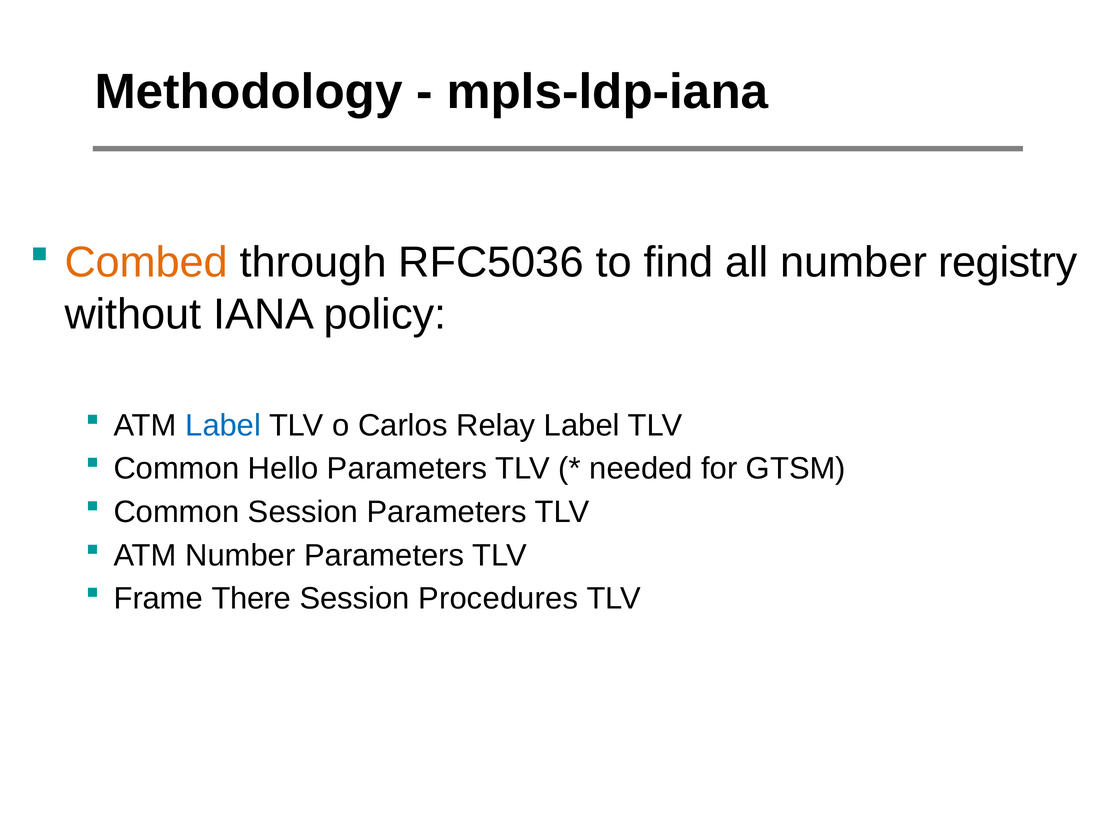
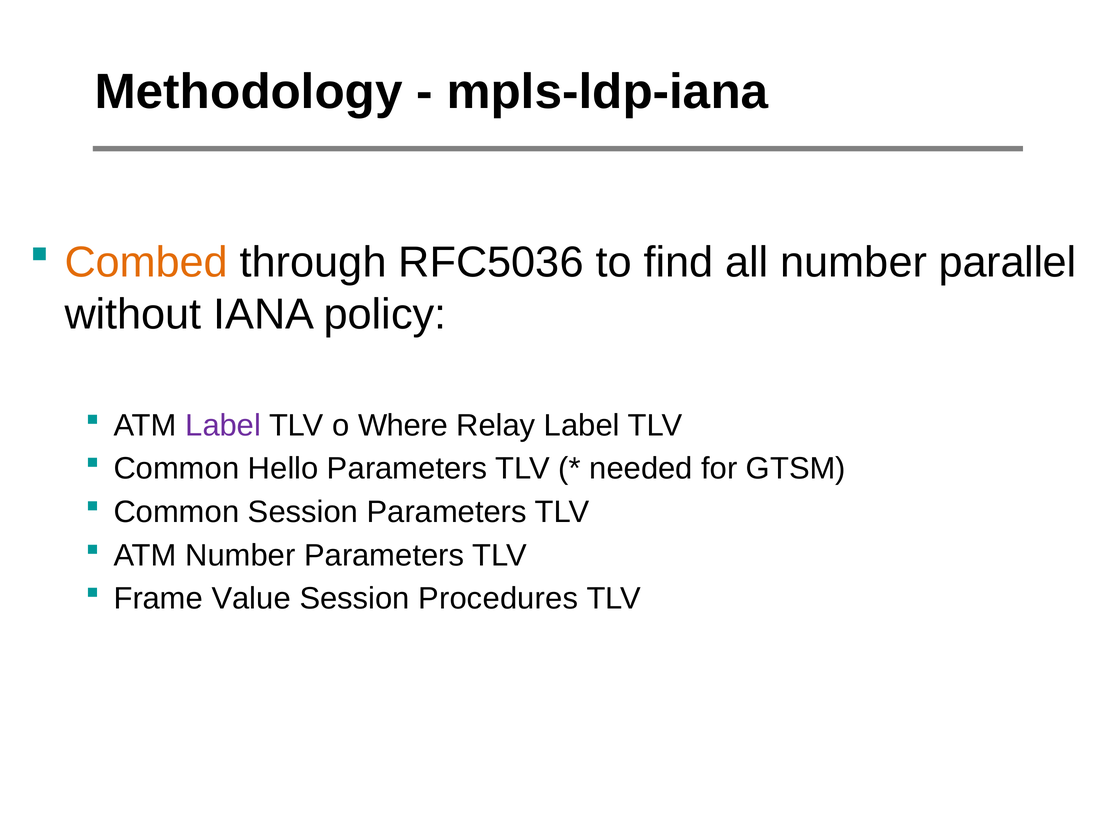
registry: registry -> parallel (1008, 262)
Label colour: blue -> purple (223, 425)
Carlos: Carlos -> Where (403, 425)
There: There -> Value (251, 598)
